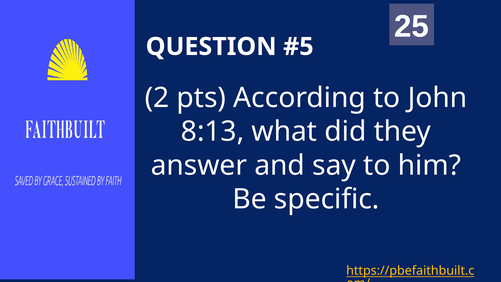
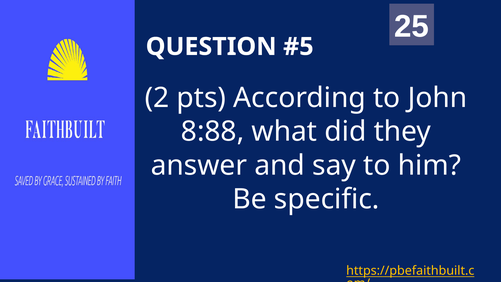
8:13: 8:13 -> 8:88 (213, 132)
